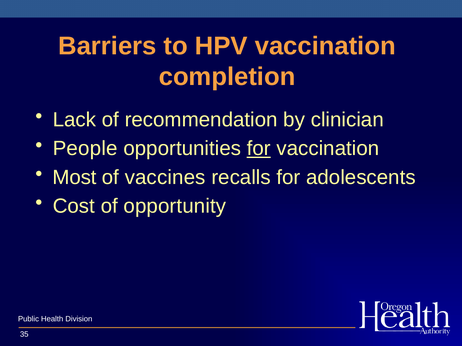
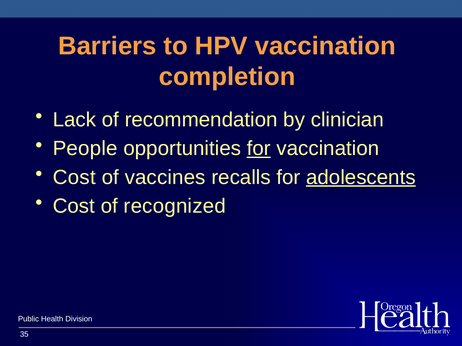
Most: Most -> Cost (74, 178)
adolescents underline: none -> present (361, 178)
opportunity: opportunity -> recognized (175, 206)
